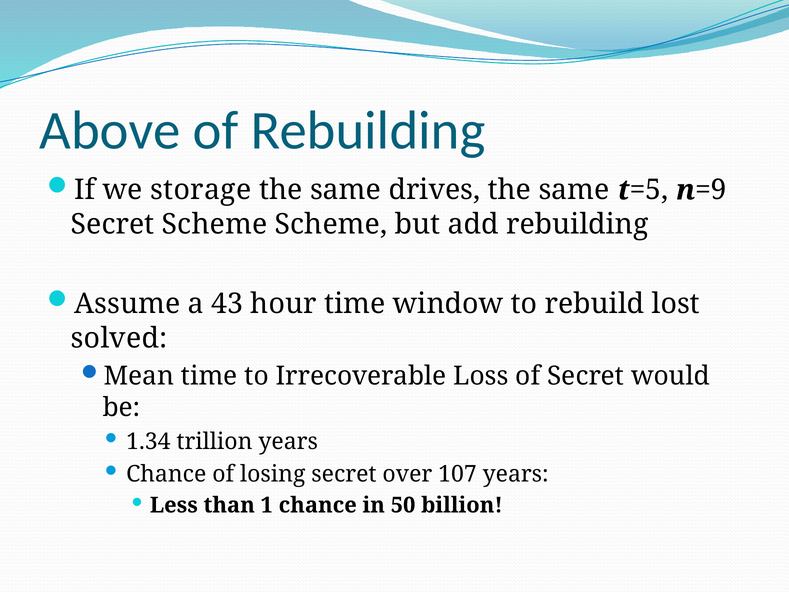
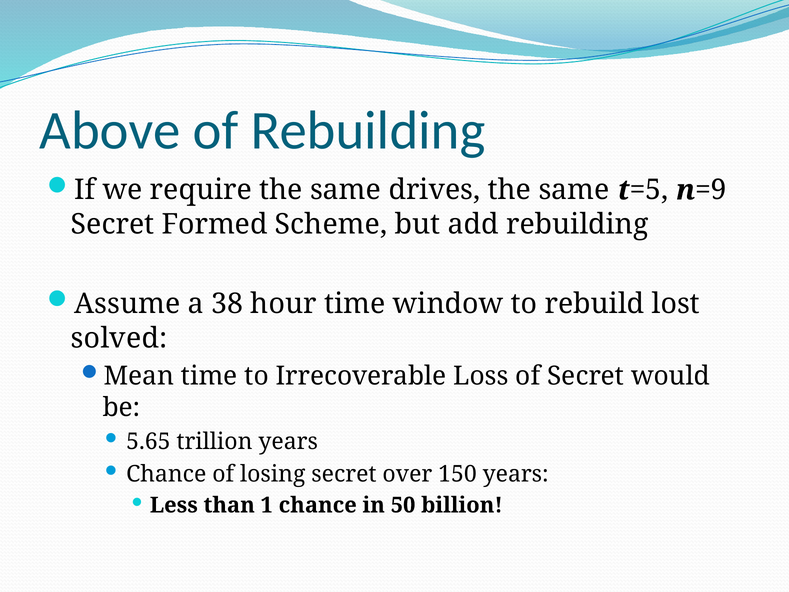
storage: storage -> require (201, 190)
Secret Scheme: Scheme -> Formed (215, 224)
43: 43 -> 38 (227, 304)
1.34: 1.34 -> 5.65 (148, 442)
107: 107 -> 150 (458, 474)
